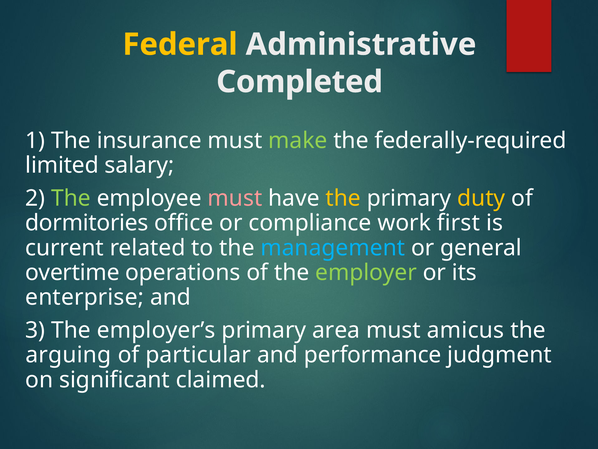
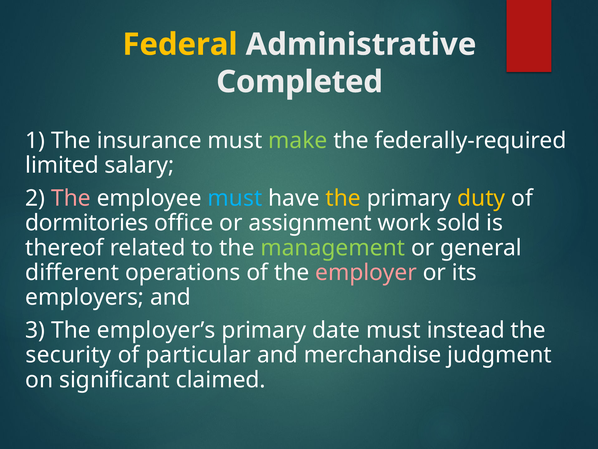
The colour: light green -> pink (71, 198)
must colour: pink -> light blue (235, 198)
compliance: compliance -> assignment (310, 223)
first: first -> sold (459, 223)
current: current -> thereof (65, 248)
management colour: light blue -> light green (333, 248)
overtime: overtime -> different (72, 272)
employer colour: light green -> pink (366, 272)
enterprise: enterprise -> employers (85, 297)
area: area -> date (336, 330)
amicus: amicus -> instead (466, 330)
arguing: arguing -> security (68, 355)
performance: performance -> merchandise (373, 355)
